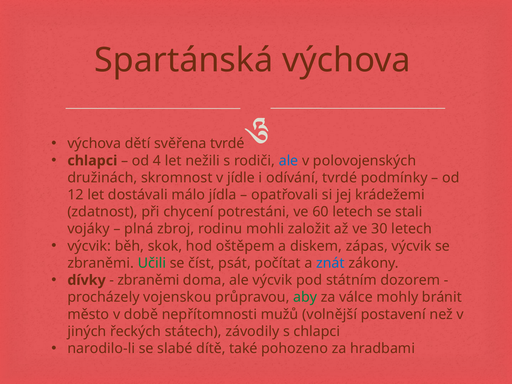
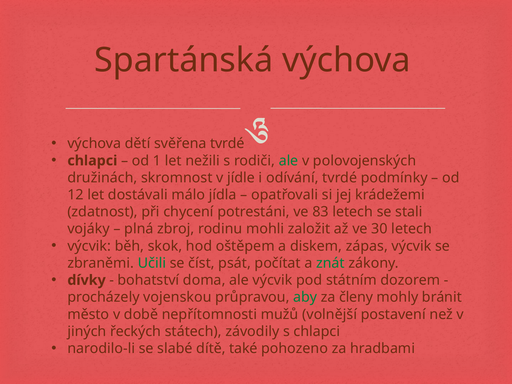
4: 4 -> 1 (157, 161)
ale colour: blue -> green (289, 161)
60: 60 -> 83 (321, 212)
znát colour: blue -> green (330, 263)
zbraněmi: zbraněmi -> bohatství (148, 280)
válce: válce -> členy (356, 297)
